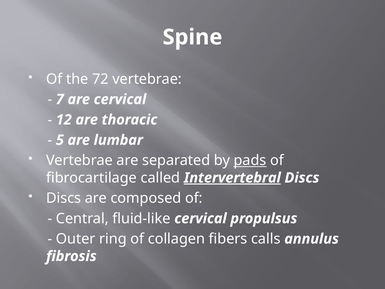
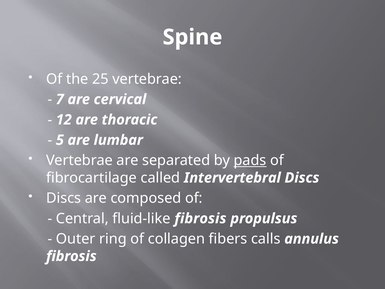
72: 72 -> 25 (100, 79)
Intervertebral underline: present -> none (232, 178)
fluid-like cervical: cervical -> fibrosis (200, 218)
